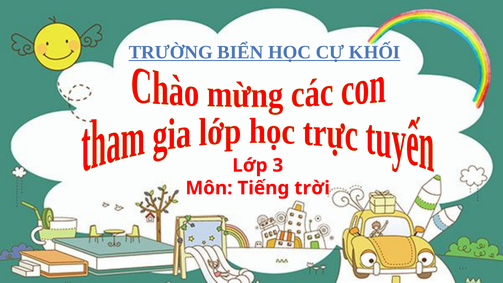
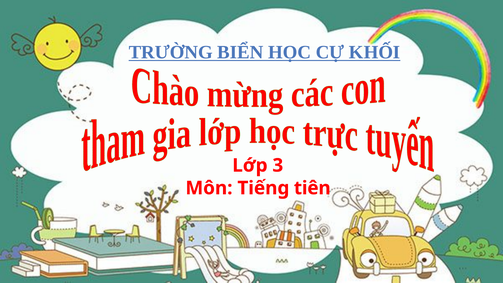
trời: trời -> tiên (312, 188)
